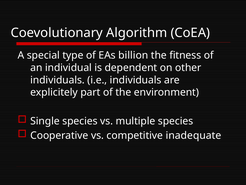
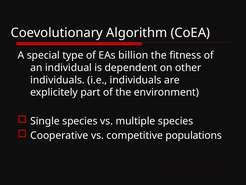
inadequate: inadequate -> populations (194, 135)
